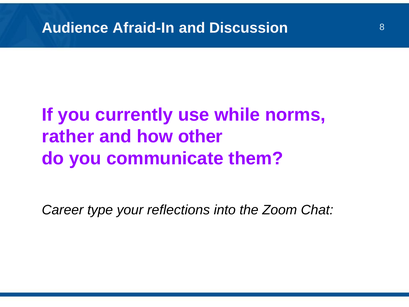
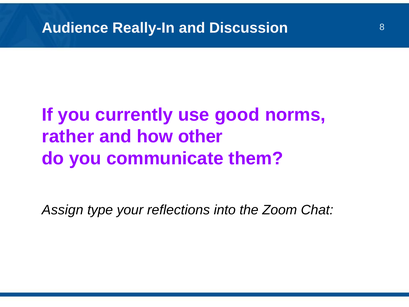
Afraid-In: Afraid-In -> Really-In (144, 28)
while: while -> good (237, 115)
Career: Career -> Assign (63, 210)
